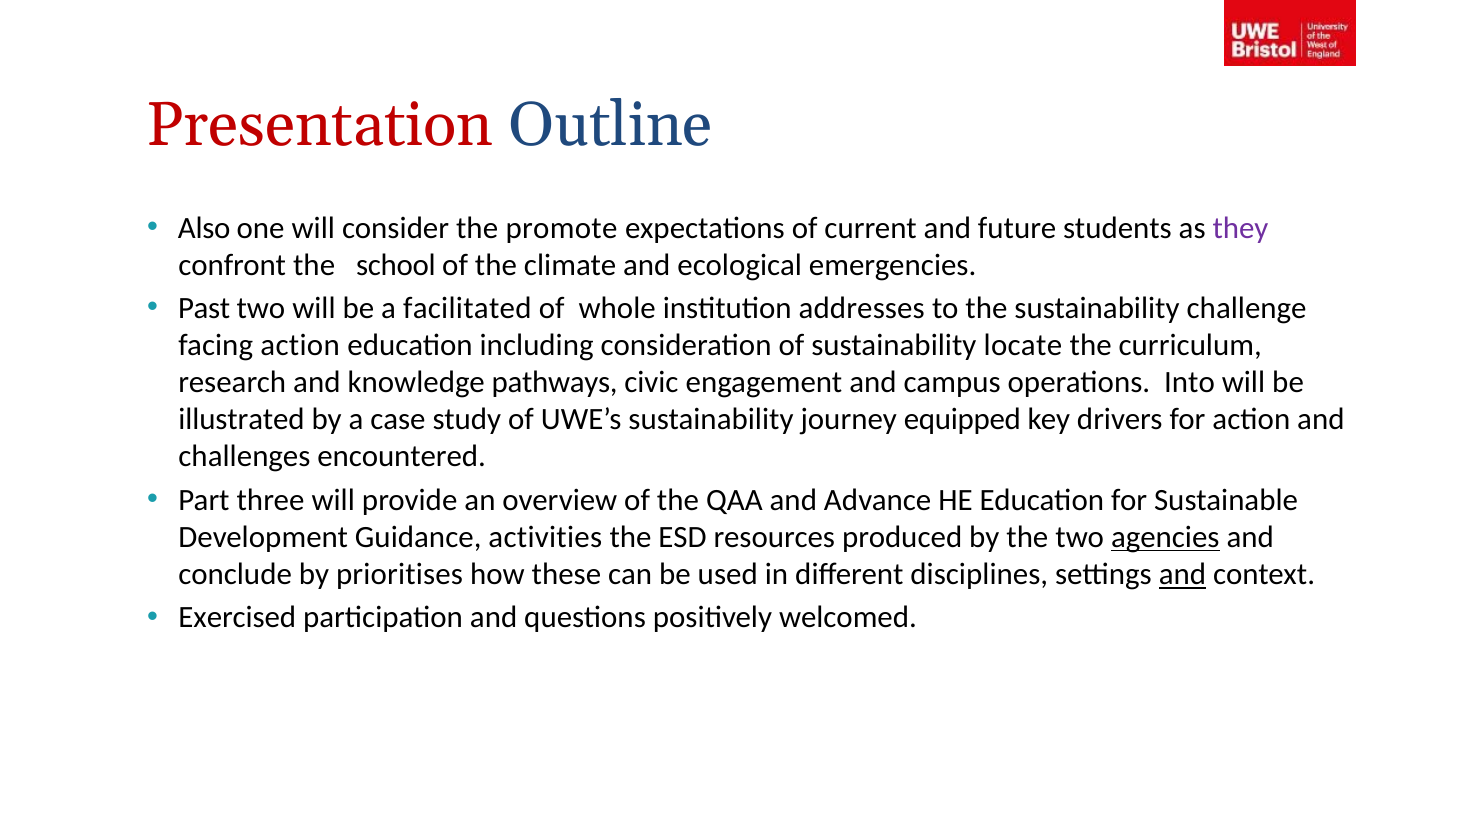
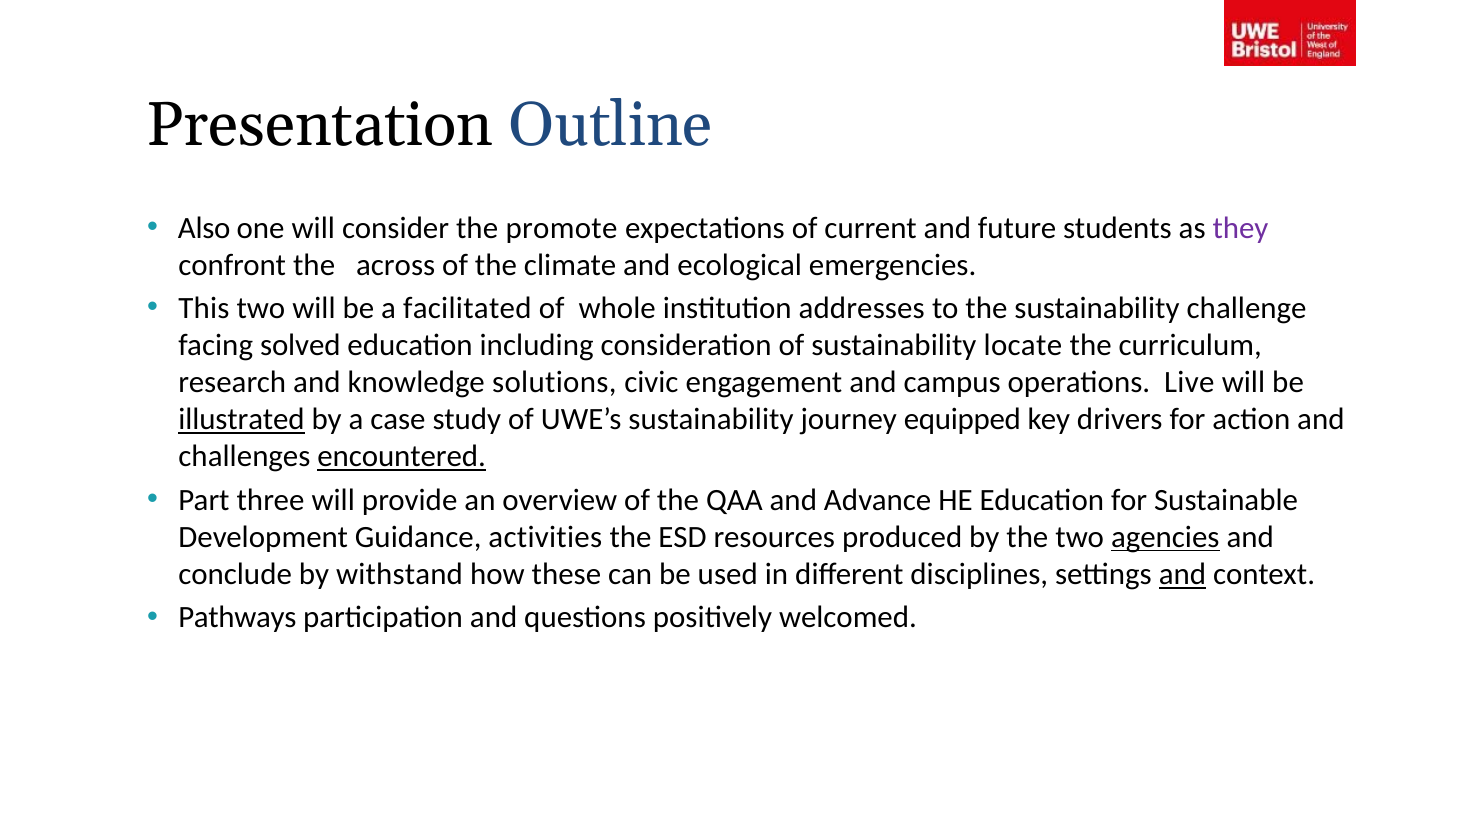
Presentation colour: red -> black (320, 125)
school: school -> across (396, 265)
Past: Past -> This (204, 308)
facing action: action -> solved (300, 345)
pathways: pathways -> solutions (554, 382)
Into: Into -> Live (1189, 382)
illustrated underline: none -> present (242, 419)
encountered underline: none -> present (402, 457)
prioritises: prioritises -> withstand (399, 574)
Exercised: Exercised -> Pathways (237, 617)
